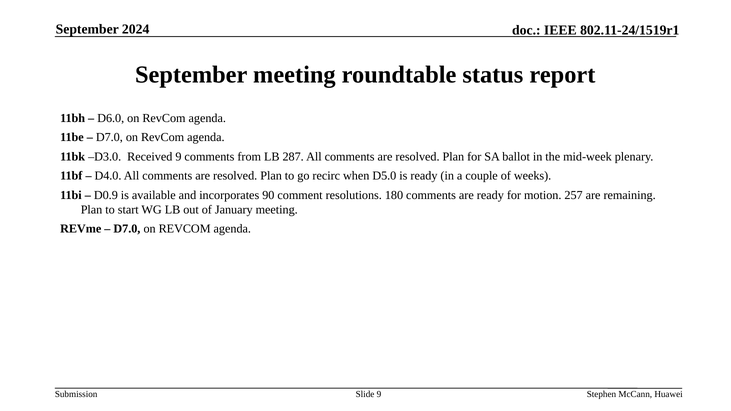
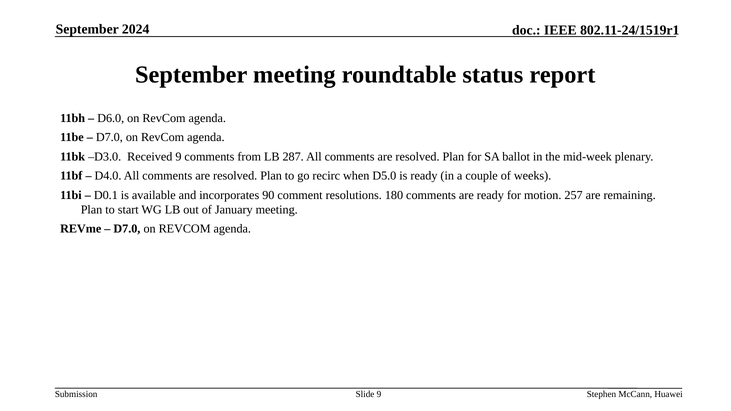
D0.9: D0.9 -> D0.1 (106, 195)
